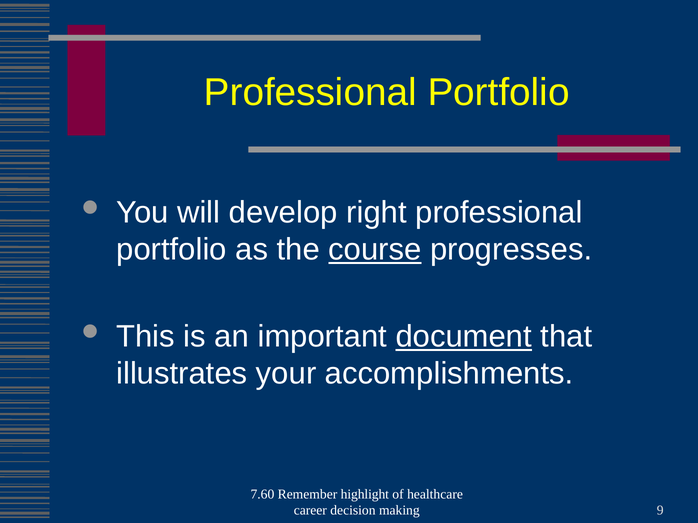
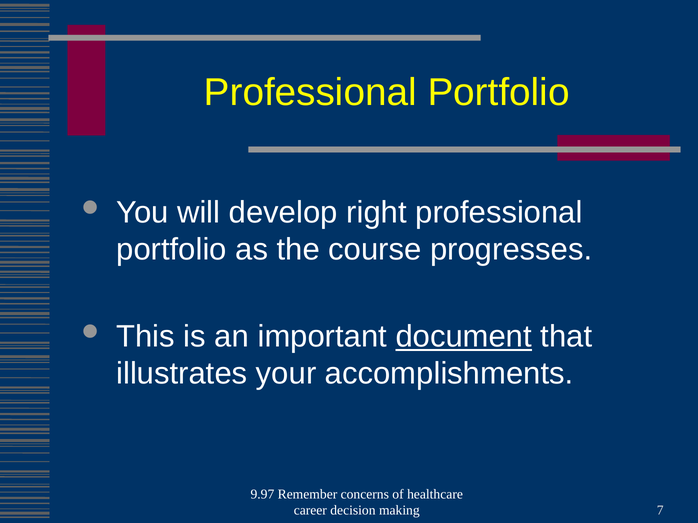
course underline: present -> none (375, 250)
7.60: 7.60 -> 9.97 (262, 495)
highlight: highlight -> concerns (365, 495)
9: 9 -> 7 (660, 511)
